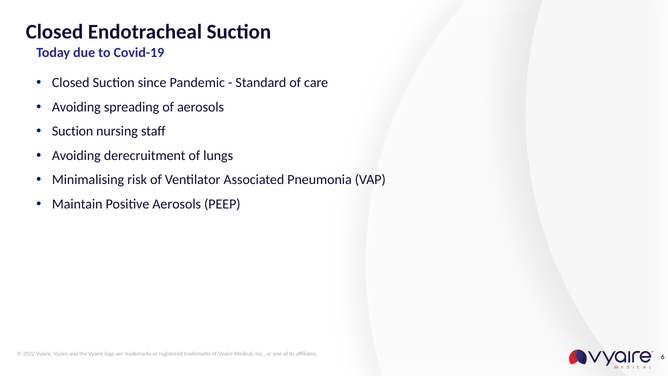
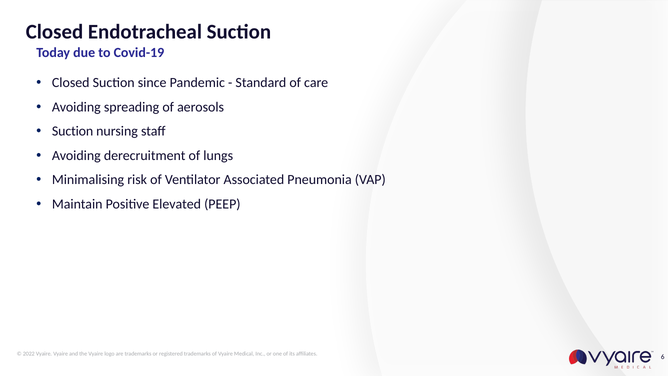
Positive Aerosols: Aerosols -> Elevated (177, 204)
